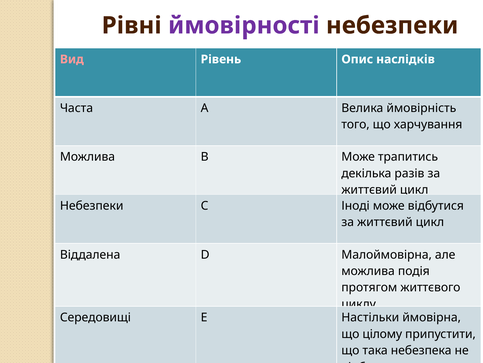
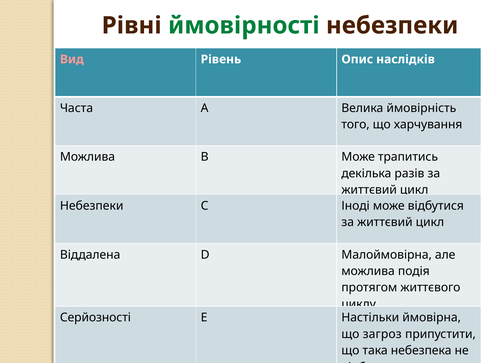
ймовірності colour: purple -> green (244, 25)
Середовищі: Середовищі -> Серйозності (95, 317)
цілому: цілому -> загроз (382, 333)
